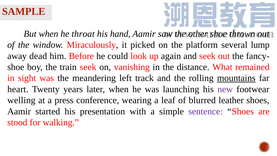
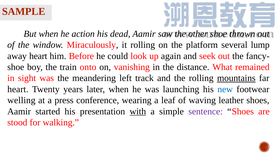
throat: throat -> action (83, 34)
hand: hand -> dead (120, 34)
it picked: picked -> rolling (143, 45)
away dead: dead -> heart (38, 56)
train seek: seek -> onto (88, 67)
new colour: purple -> blue (225, 89)
blurred: blurred -> waving (202, 100)
with underline: none -> present (138, 111)
